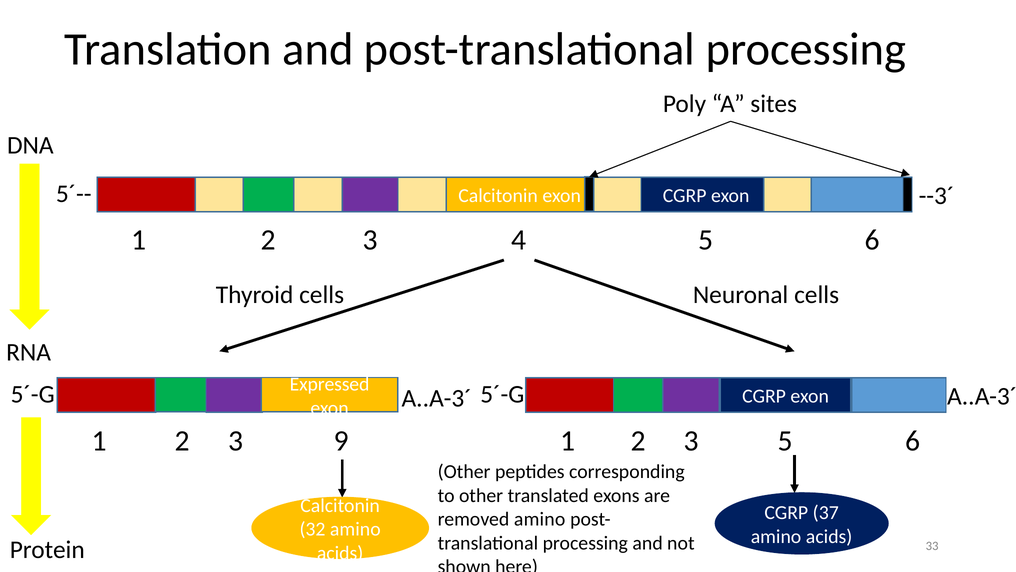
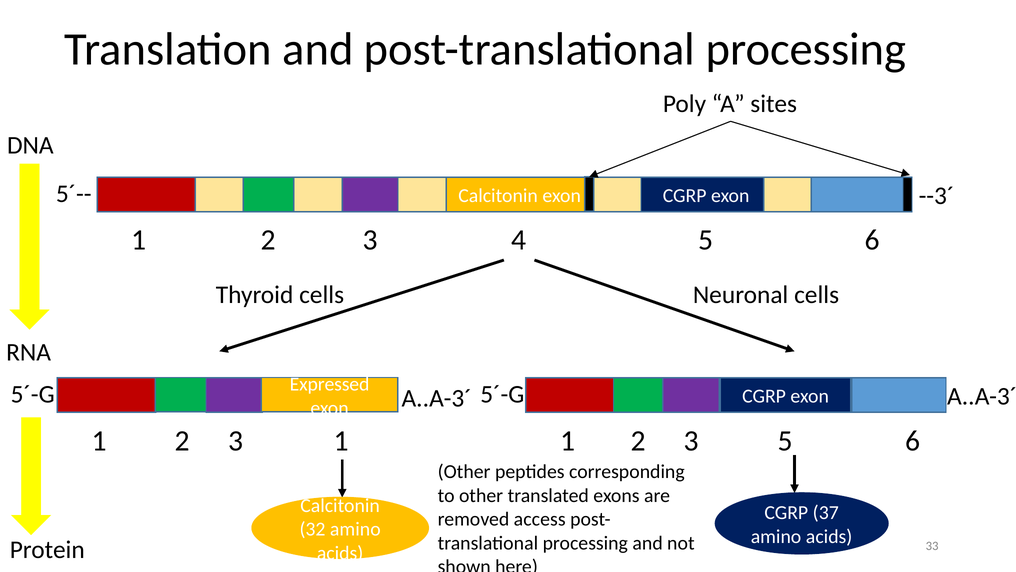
3 9: 9 -> 1 (341, 440)
removed amino: amino -> access (540, 519)
